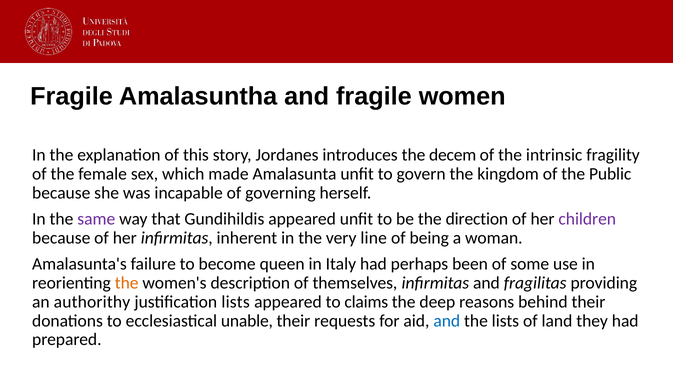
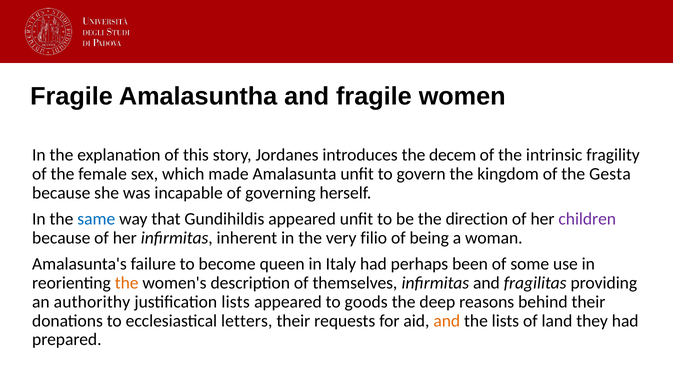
Public: Public -> Gesta (610, 174)
same colour: purple -> blue (96, 219)
line: line -> filio (374, 238)
claims: claims -> goods (366, 301)
unable: unable -> letters (247, 320)
and colour: blue -> orange (447, 320)
